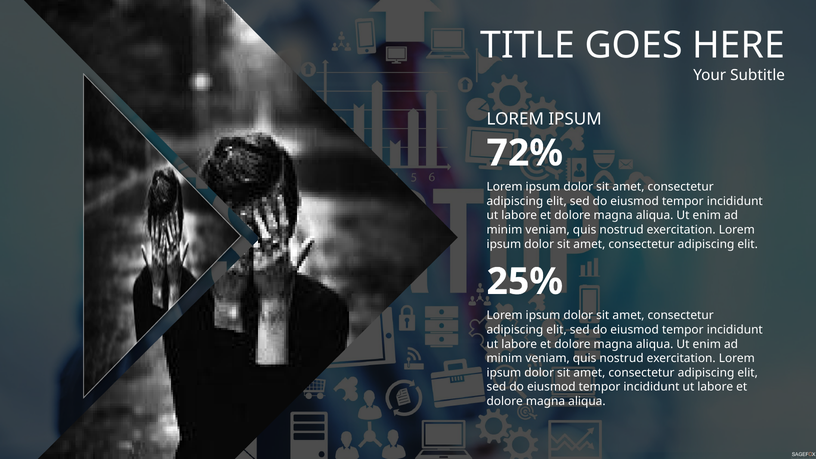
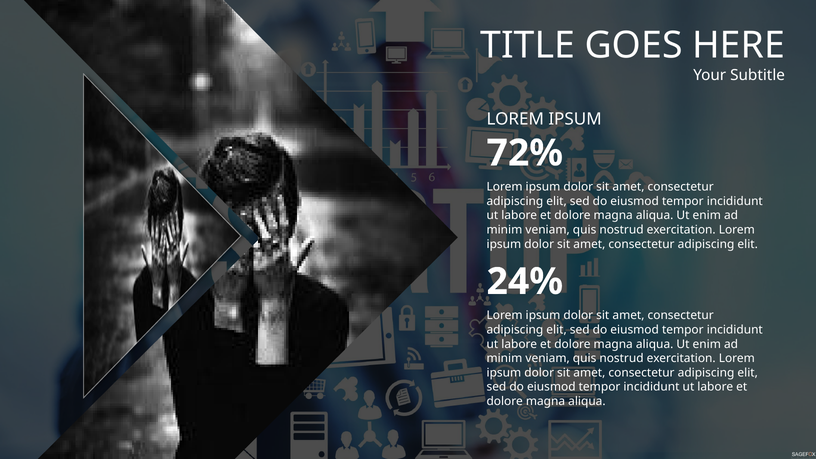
25%: 25% -> 24% (525, 282)
